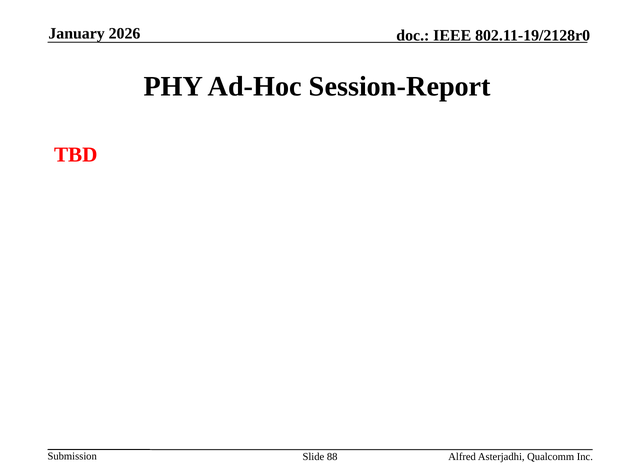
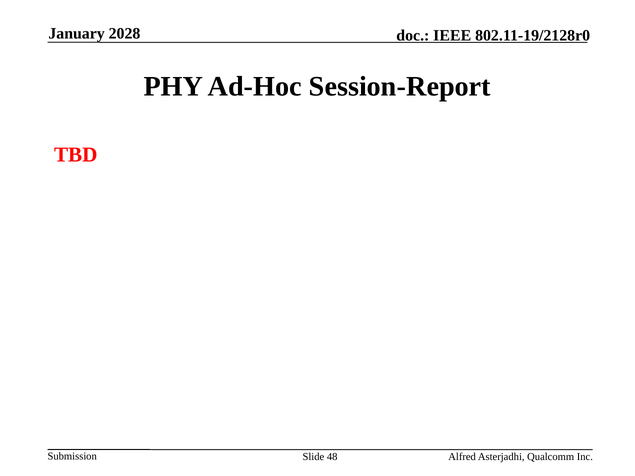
2026: 2026 -> 2028 (125, 34)
88: 88 -> 48 (332, 457)
